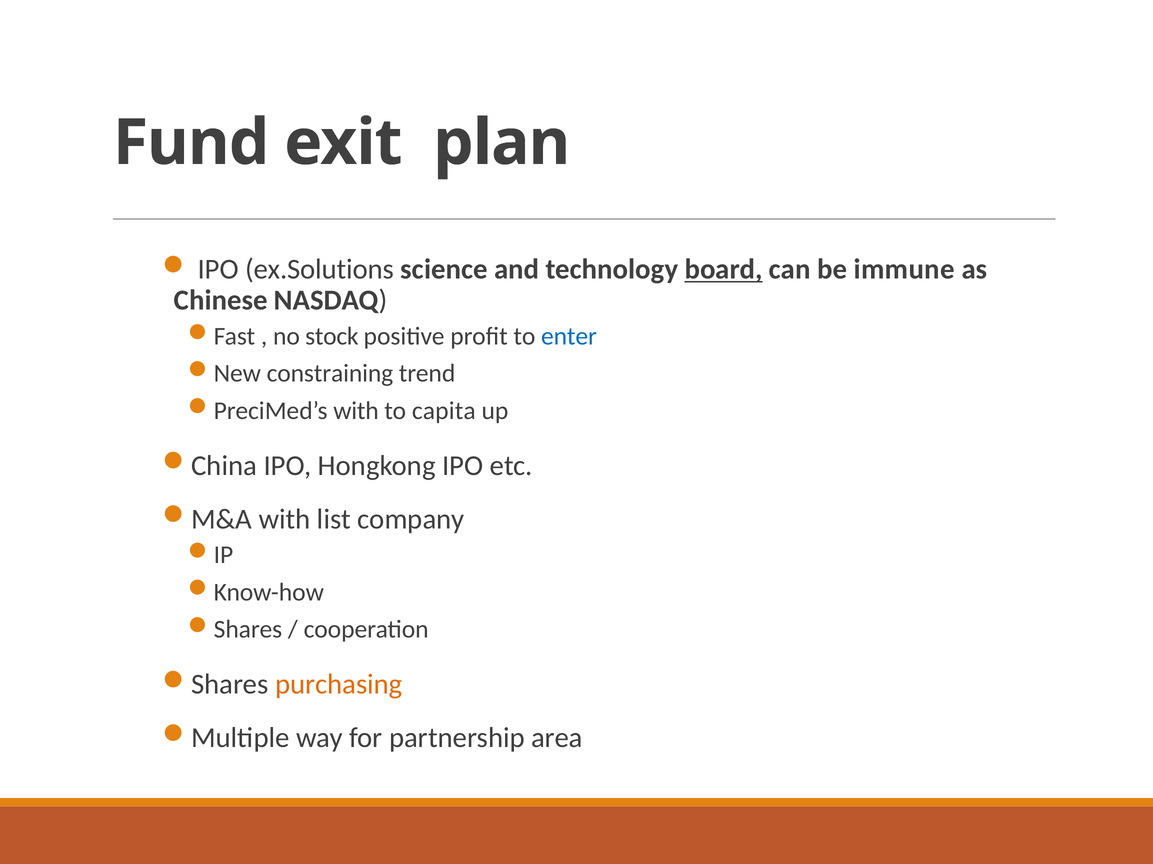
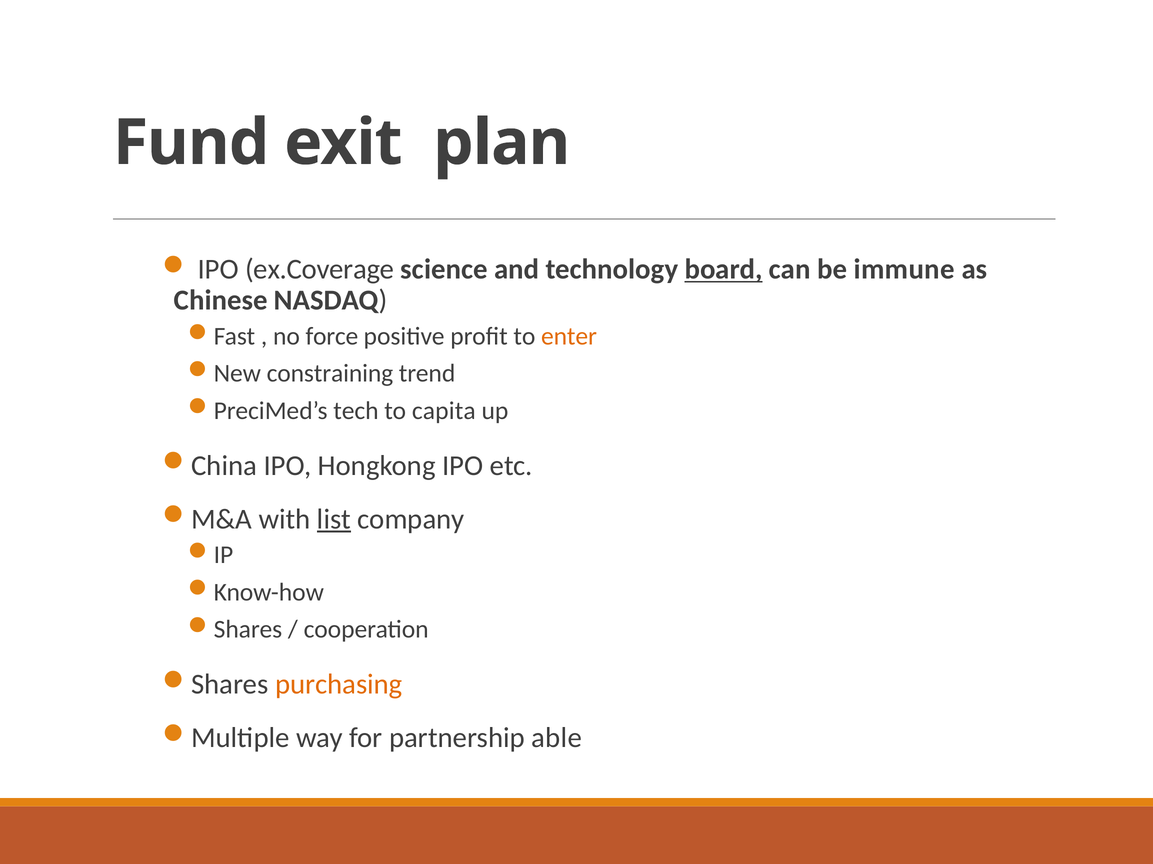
ex.Solutions: ex.Solutions -> ex.Coverage (320, 270)
stock: stock -> force (332, 336)
enter colour: blue -> orange (569, 336)
with: with -> tech (356, 411)
list underline: none -> present (334, 520)
area: area -> able (557, 739)
